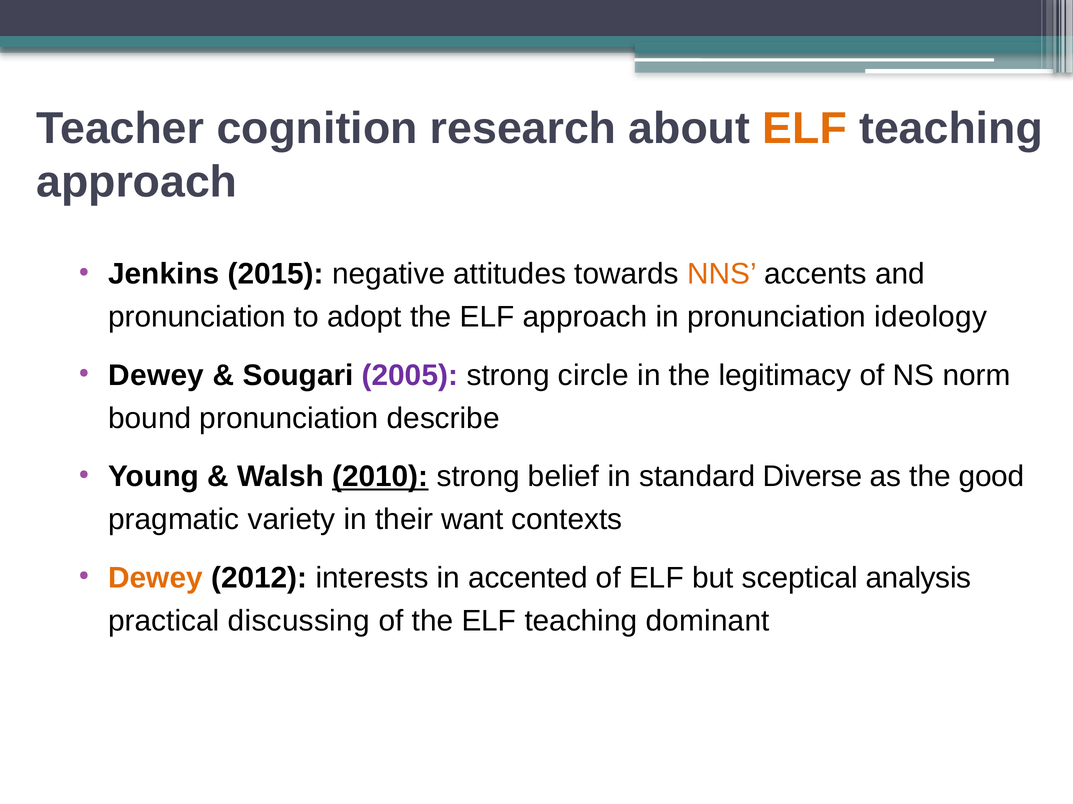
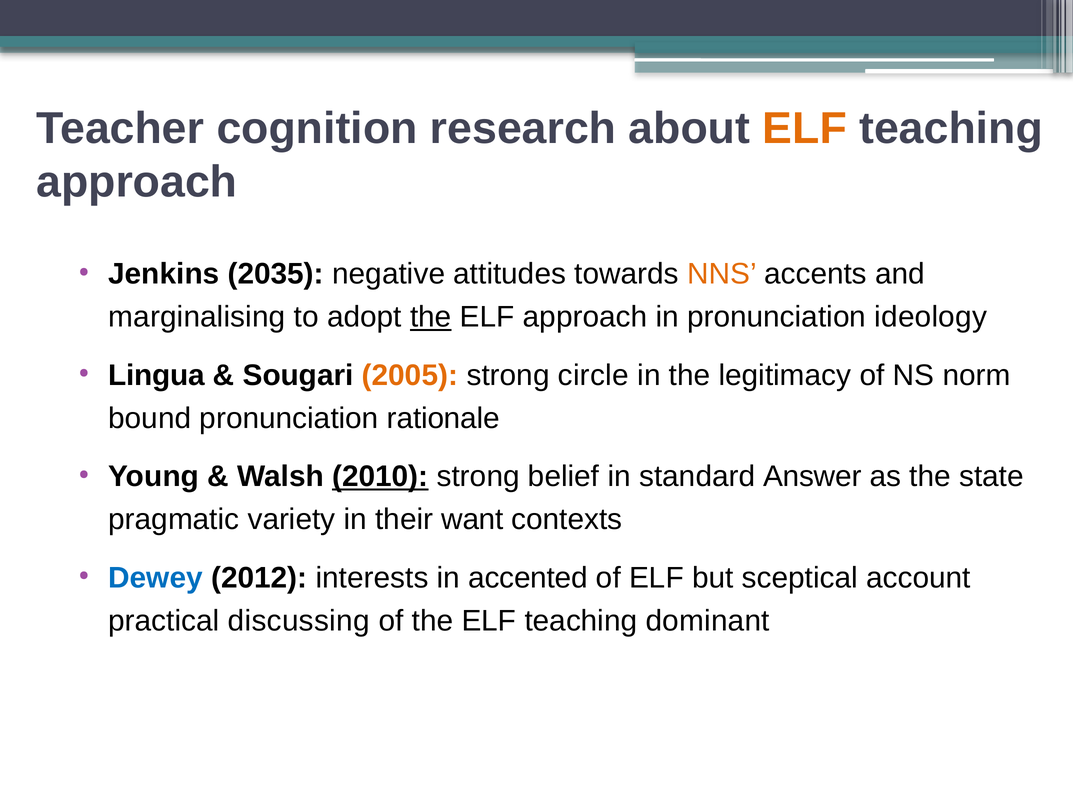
2015: 2015 -> 2035 (276, 274)
pronunciation: pronunciation -> marginalising (197, 317)
the underline: none -> present (431, 317)
Dewey: Dewey -> Lingua (157, 376)
2005 colour: purple -> orange (410, 376)
describe: describe -> rationale (443, 419)
Diverse: Diverse -> Answer (812, 477)
good: good -> state (991, 477)
Dewey colour: orange -> blue (156, 578)
analysis: analysis -> account (918, 578)
